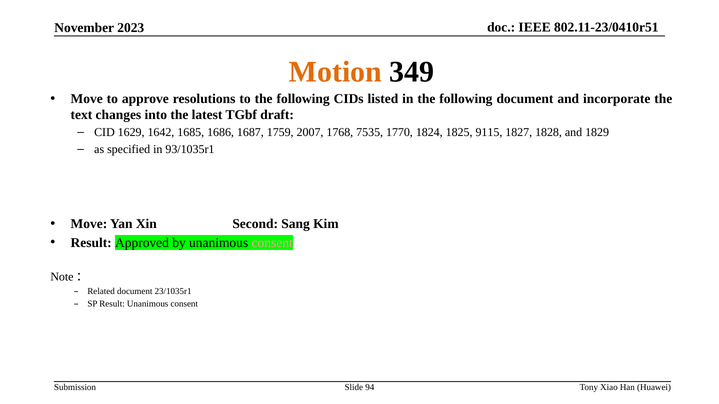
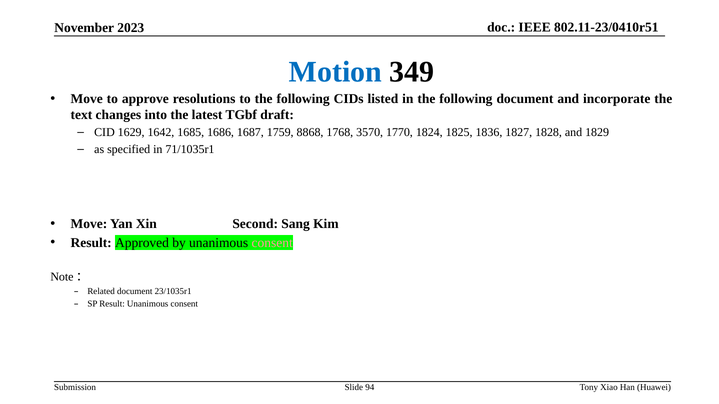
Motion colour: orange -> blue (335, 72)
2007: 2007 -> 8868 (310, 133)
7535: 7535 -> 3570 (370, 133)
9115: 9115 -> 1836 (489, 133)
93/1035r1: 93/1035r1 -> 71/1035r1 (190, 149)
